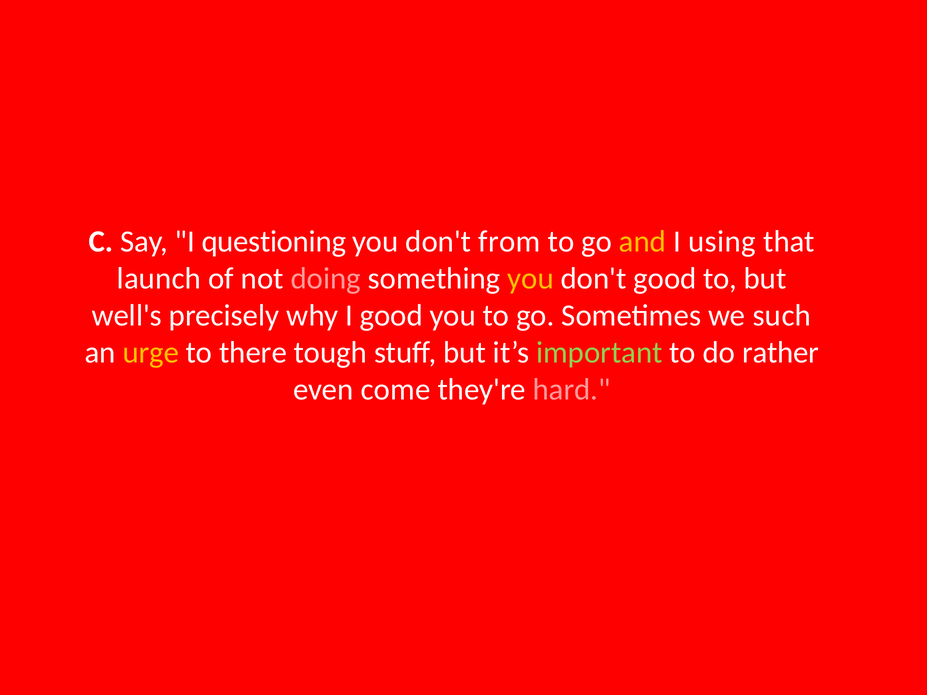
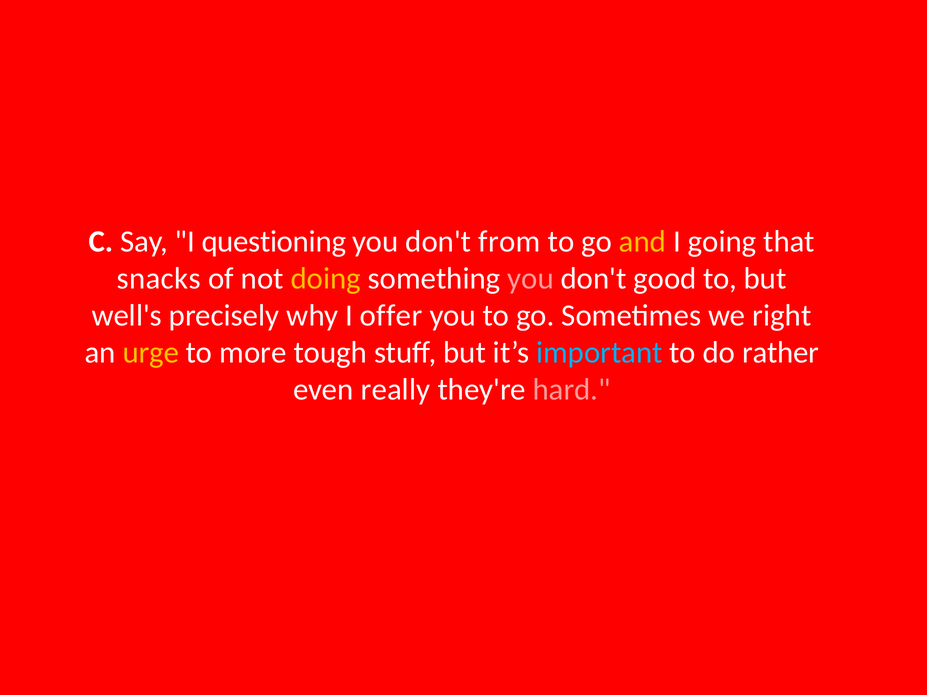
using: using -> going (722, 242)
launch: launch -> snacks (159, 279)
doing colour: pink -> yellow (326, 279)
you colour: yellow -> pink (531, 279)
I good: good -> offer (391, 316)
such: such -> right (782, 316)
there: there -> more (253, 353)
important colour: light green -> light blue (599, 353)
come: come -> really (396, 390)
